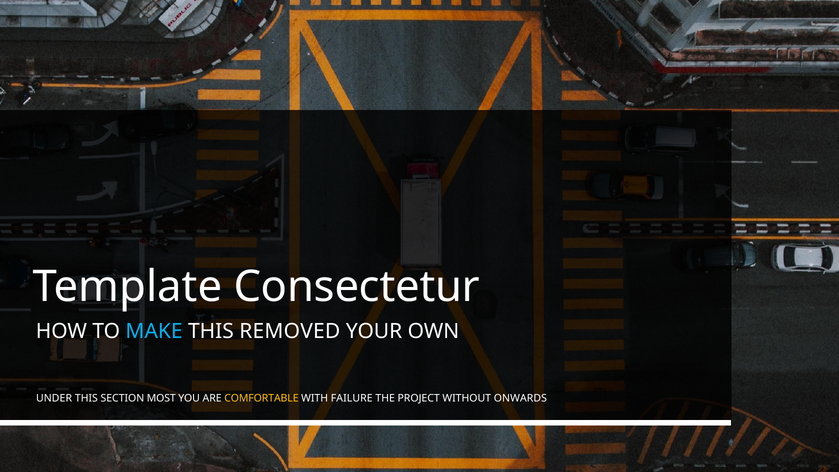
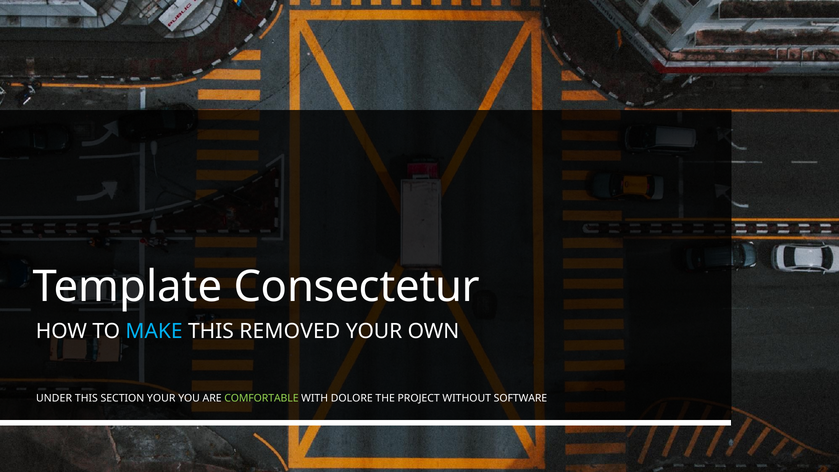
SECTION MOST: MOST -> YOUR (161, 398)
COMFORTABLE colour: yellow -> light green (261, 398)
FAILURE: FAILURE -> DOLORE (352, 398)
ONWARDS: ONWARDS -> SOFTWARE (520, 398)
